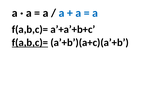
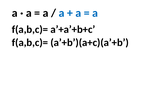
f(a,b,c)= underline: present -> none (30, 43)
